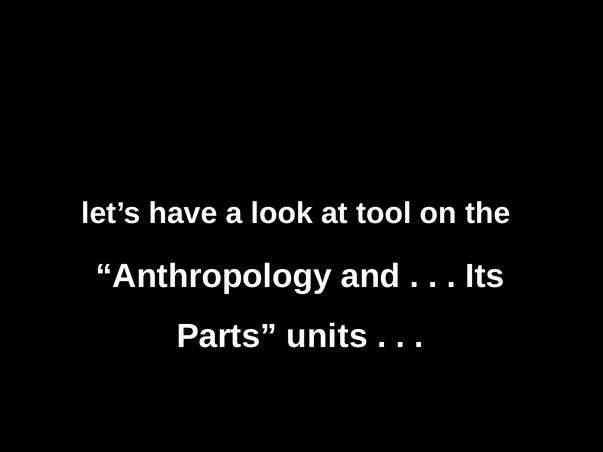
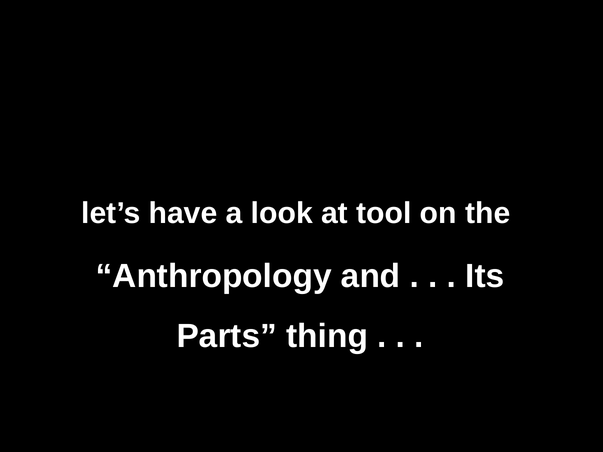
units: units -> thing (327, 337)
